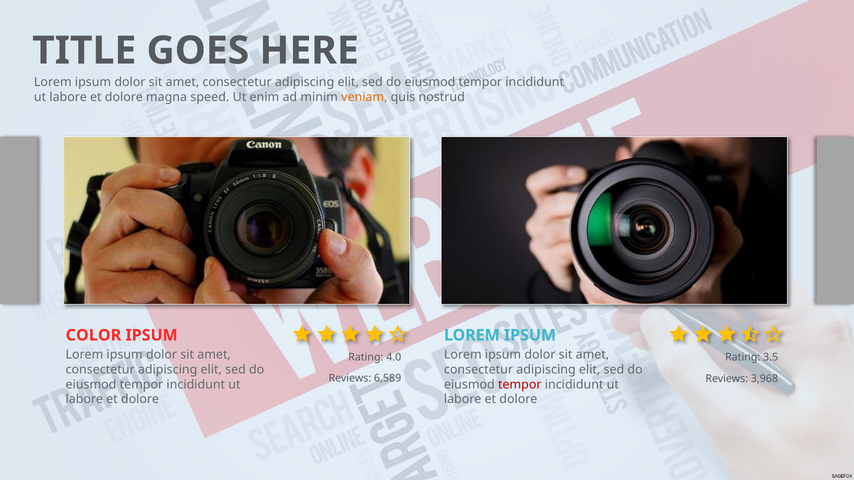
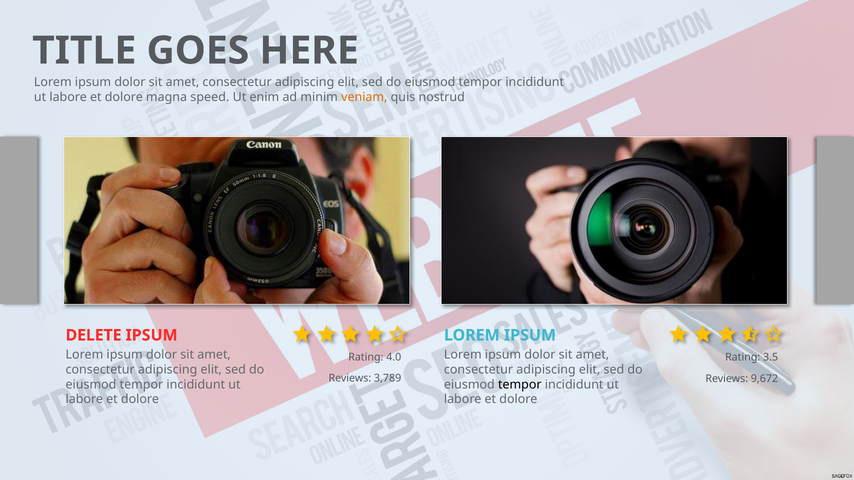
COLOR: COLOR -> DELETE (94, 335)
6,589: 6,589 -> 3,789 (388, 379)
3,968: 3,968 -> 9,672 (764, 379)
tempor colour: red -> black (520, 385)
